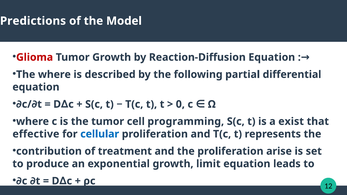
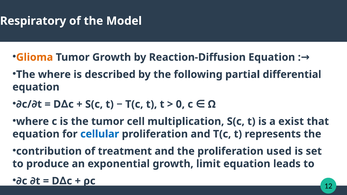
Predictions: Predictions -> Respiratory (33, 21)
Glioma colour: red -> orange (35, 57)
programming: programming -> multiplication (186, 122)
effective: effective -> equation (36, 134)
arise: arise -> used (279, 151)
